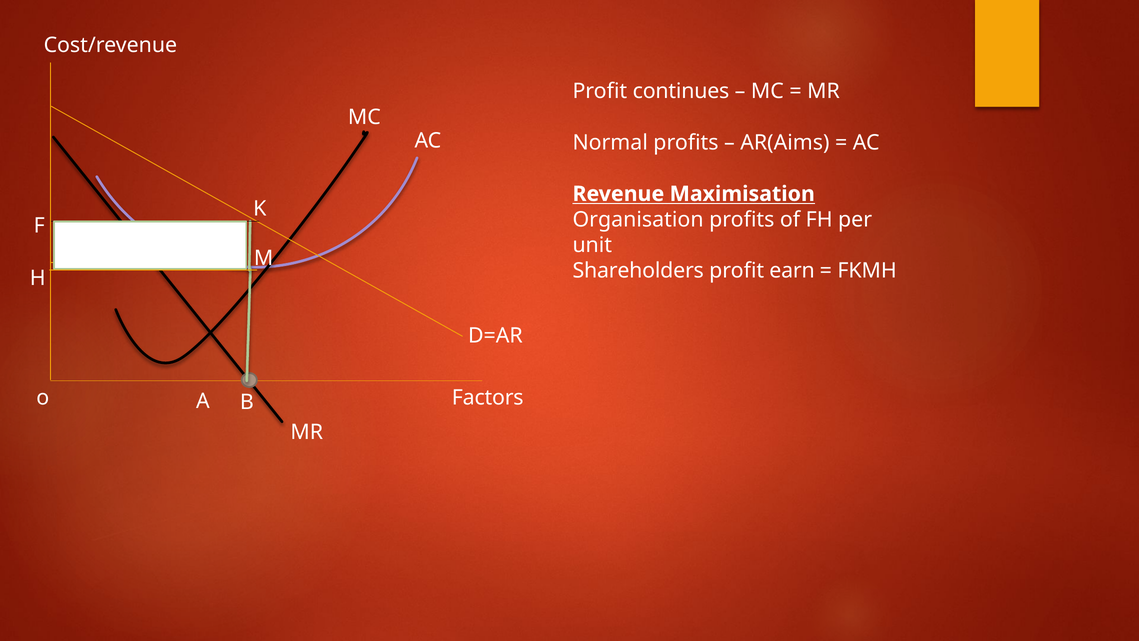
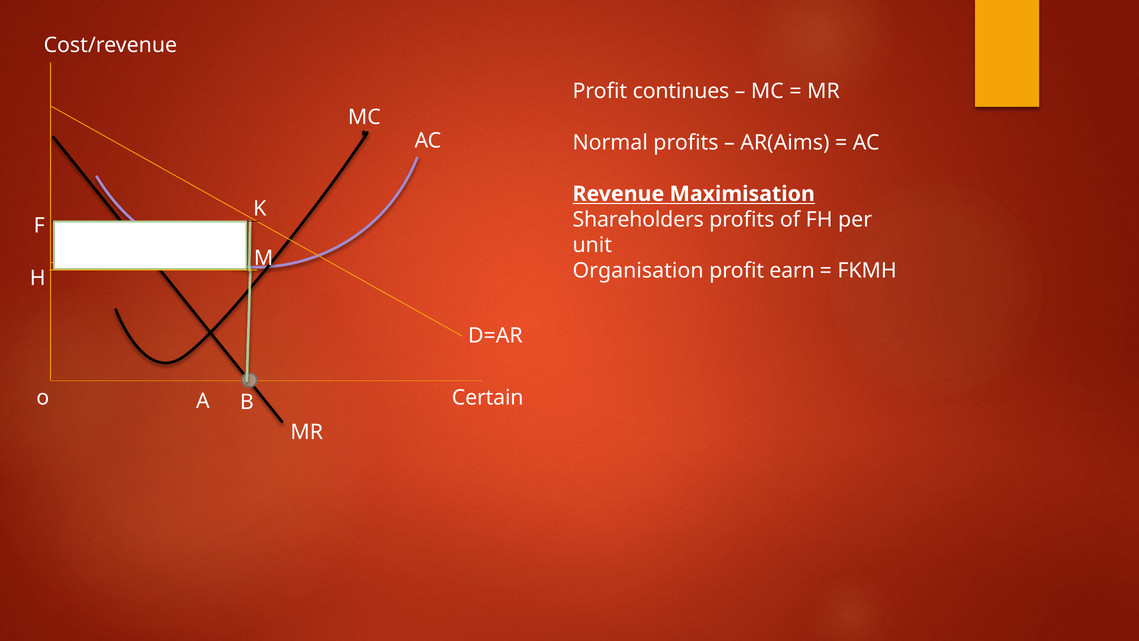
Organisation: Organisation -> Shareholders (638, 219)
Shareholders: Shareholders -> Organisation (638, 271)
Factors: Factors -> Certain (488, 398)
